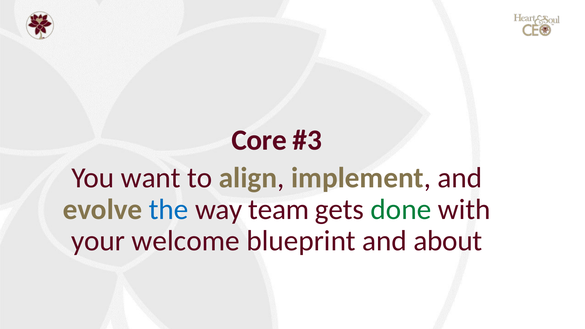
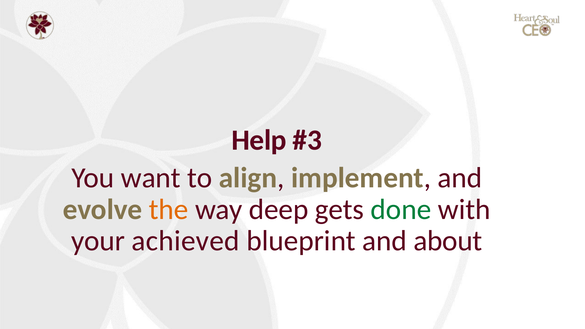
Core: Core -> Help (259, 140)
the colour: blue -> orange (169, 209)
team: team -> deep (279, 209)
welcome: welcome -> achieved (186, 241)
